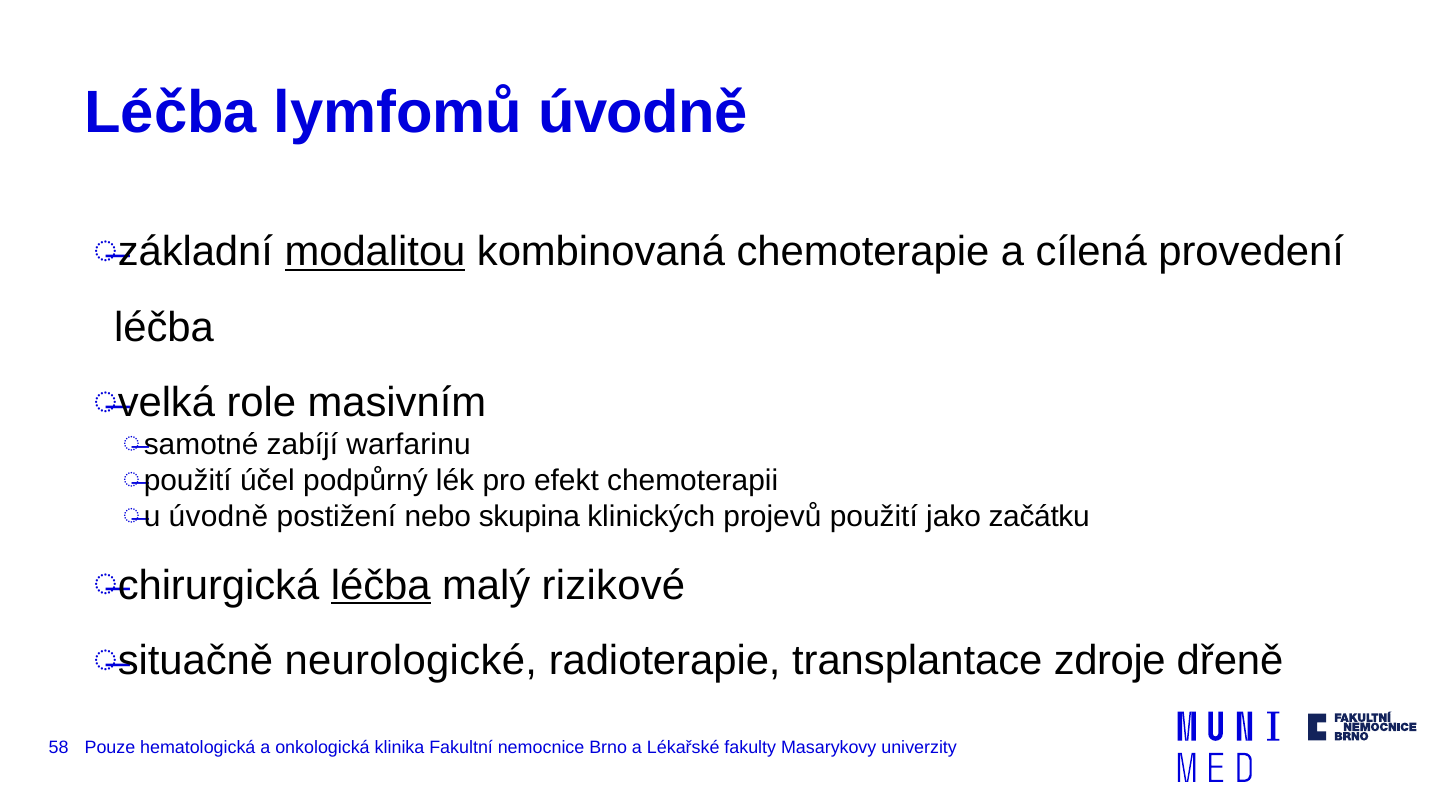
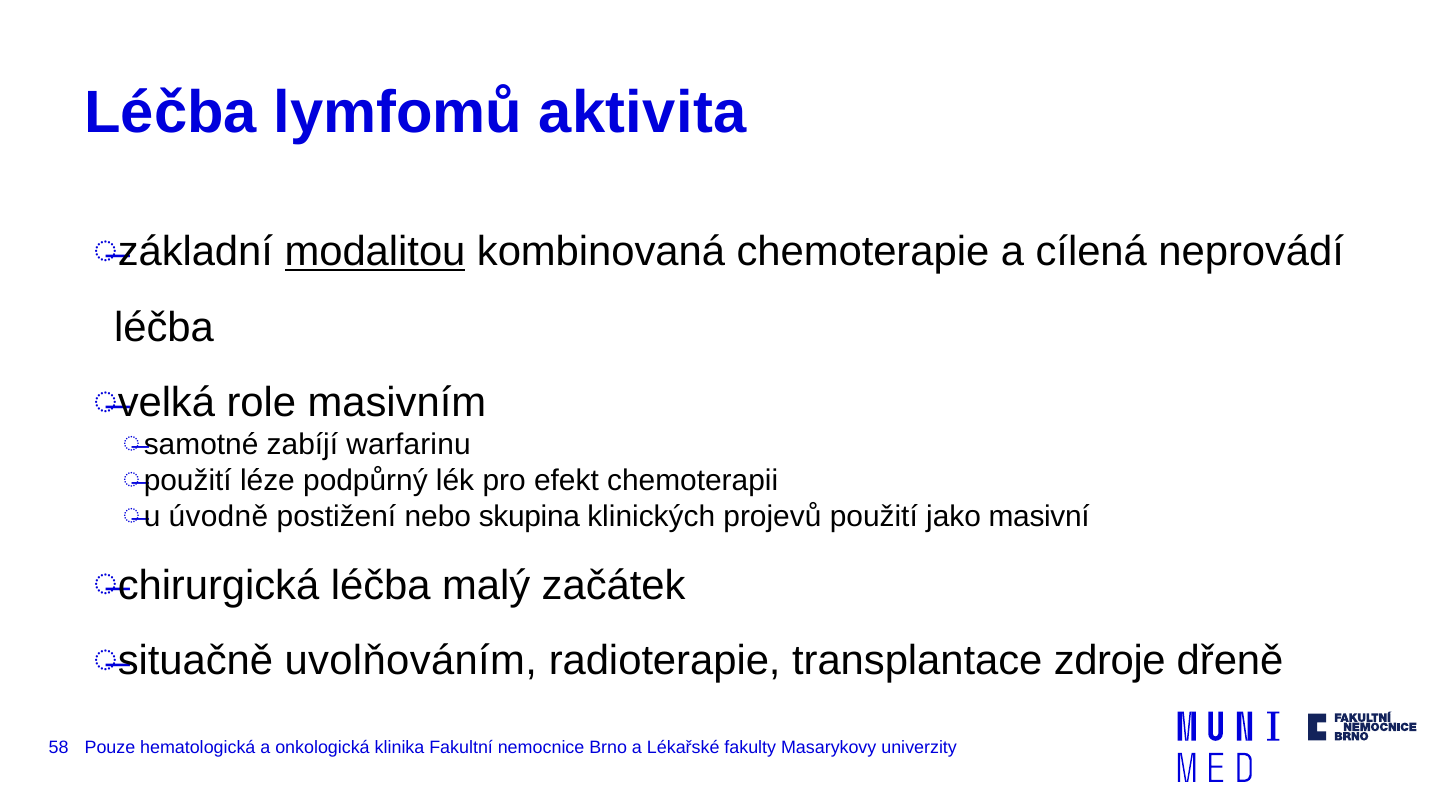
lymfomů úvodně: úvodně -> aktivita (643, 113)
provedení: provedení -> neprovádí (1251, 252)
účel: účel -> léze (267, 481)
začátku: začátku -> masivní (1039, 516)
léčba underline: present -> none (381, 585)
rizikové: rizikové -> začátek (614, 585)
neurologické: neurologické -> uvolňováním (411, 661)
